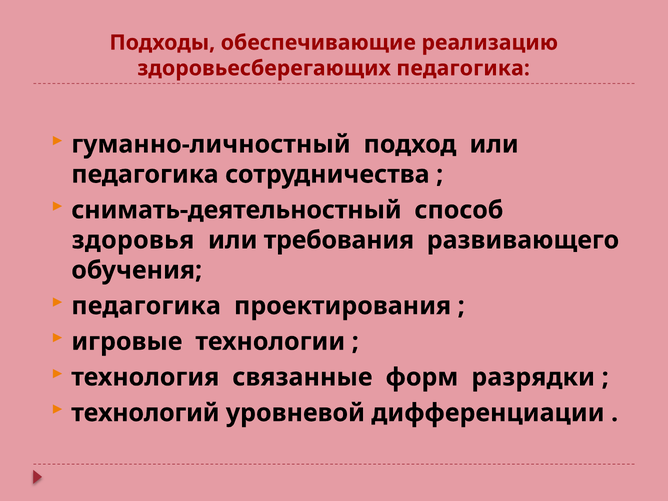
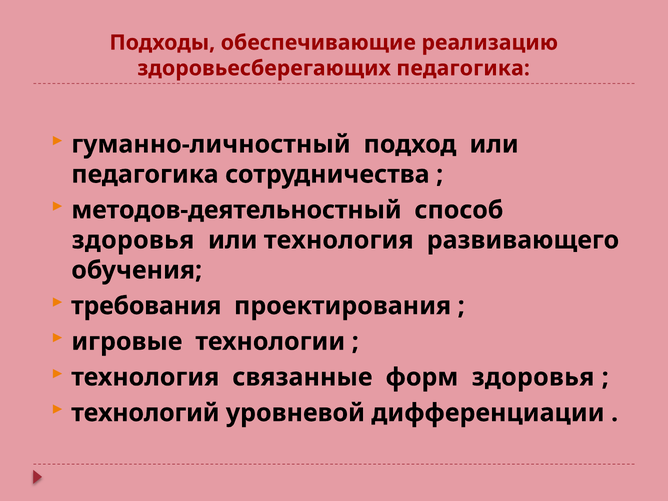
снимать-деятельностный: снимать-деятельностный -> методов-деятельностный (236, 210)
или требования: требования -> технология (339, 240)
педагогика: педагогика -> требования (146, 306)
форм разрядки: разрядки -> здоровья (533, 377)
